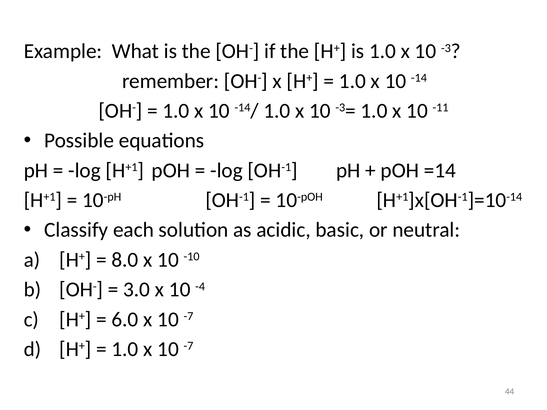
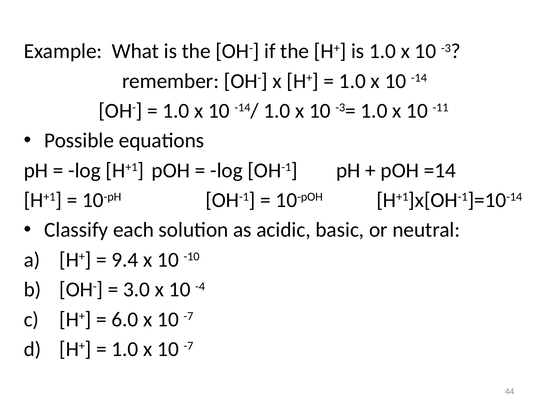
8.0: 8.0 -> 9.4 (125, 260)
